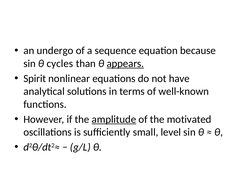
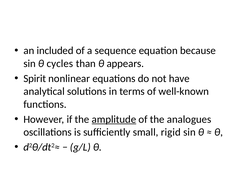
undergo: undergo -> included (55, 51)
appears underline: present -> none (125, 63)
motivated: motivated -> analogues (189, 119)
level: level -> rigid (171, 132)
